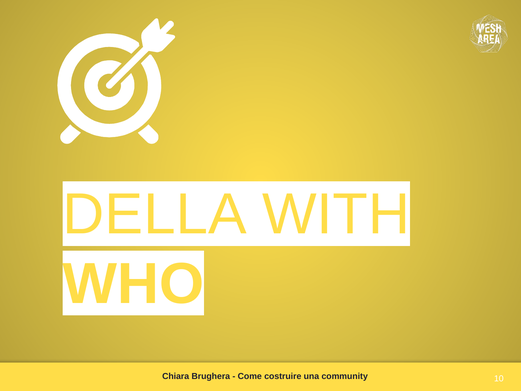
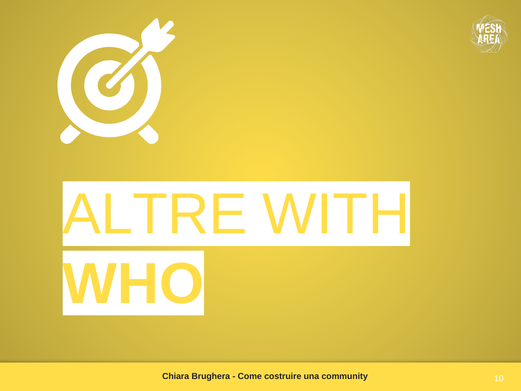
DELLA: DELLA -> ALTRE (155, 214)
